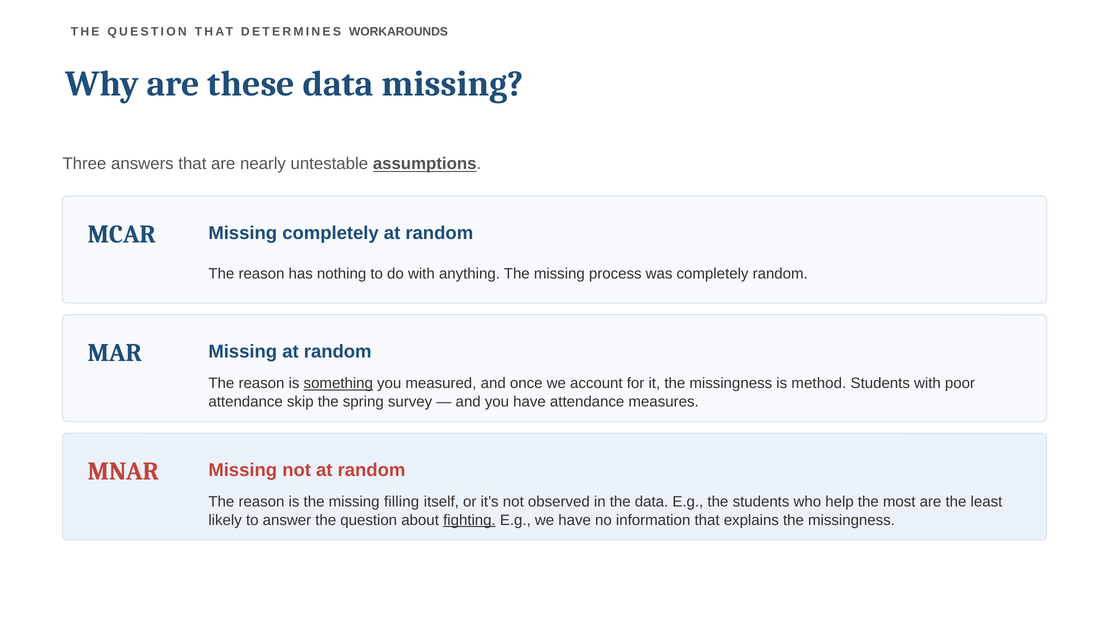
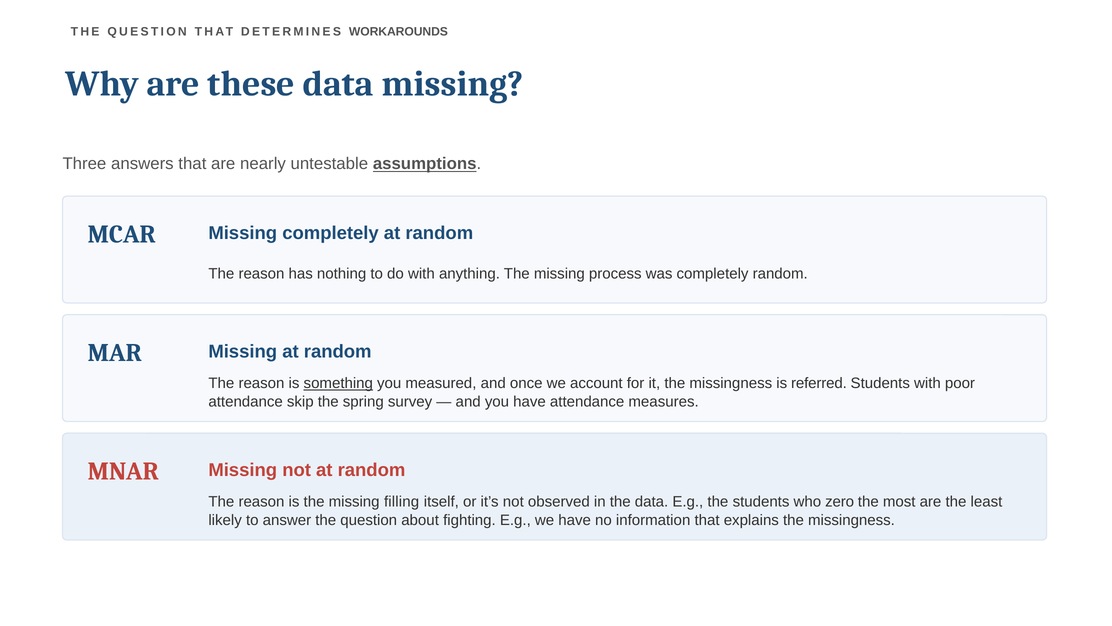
method: method -> referred (819, 383)
help: help -> zero (840, 502)
fighting underline: present -> none (469, 520)
